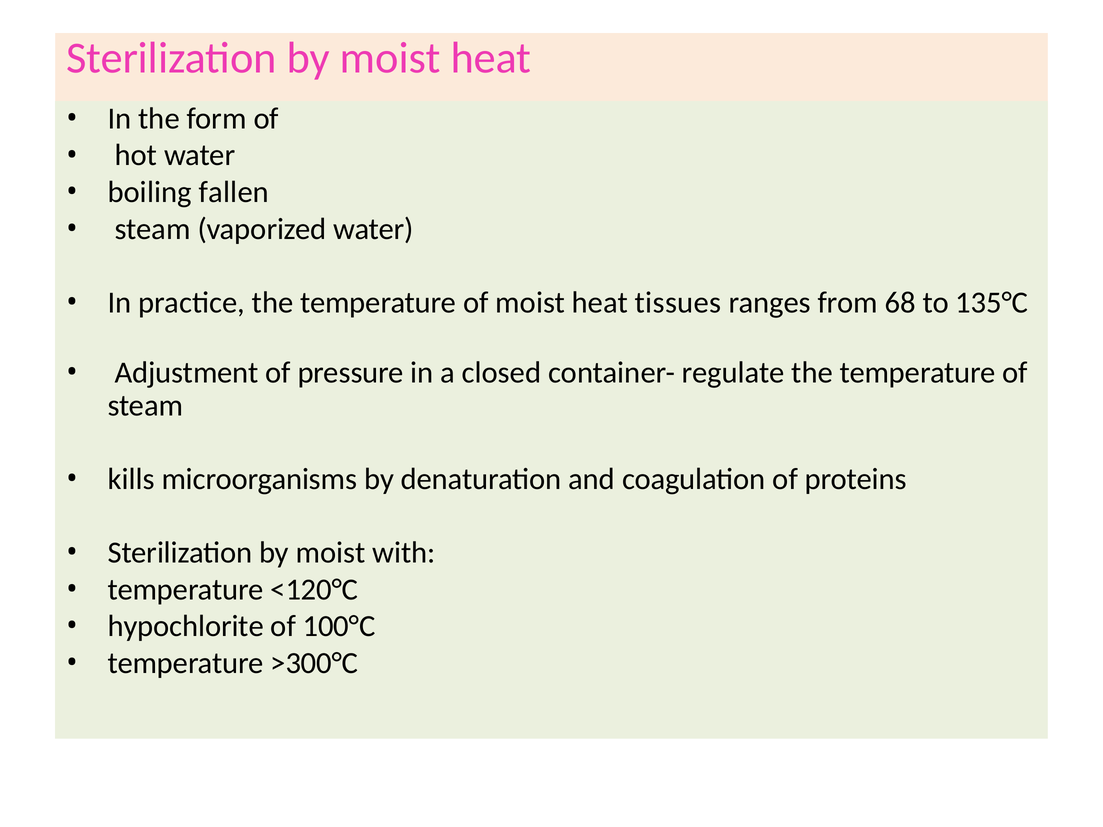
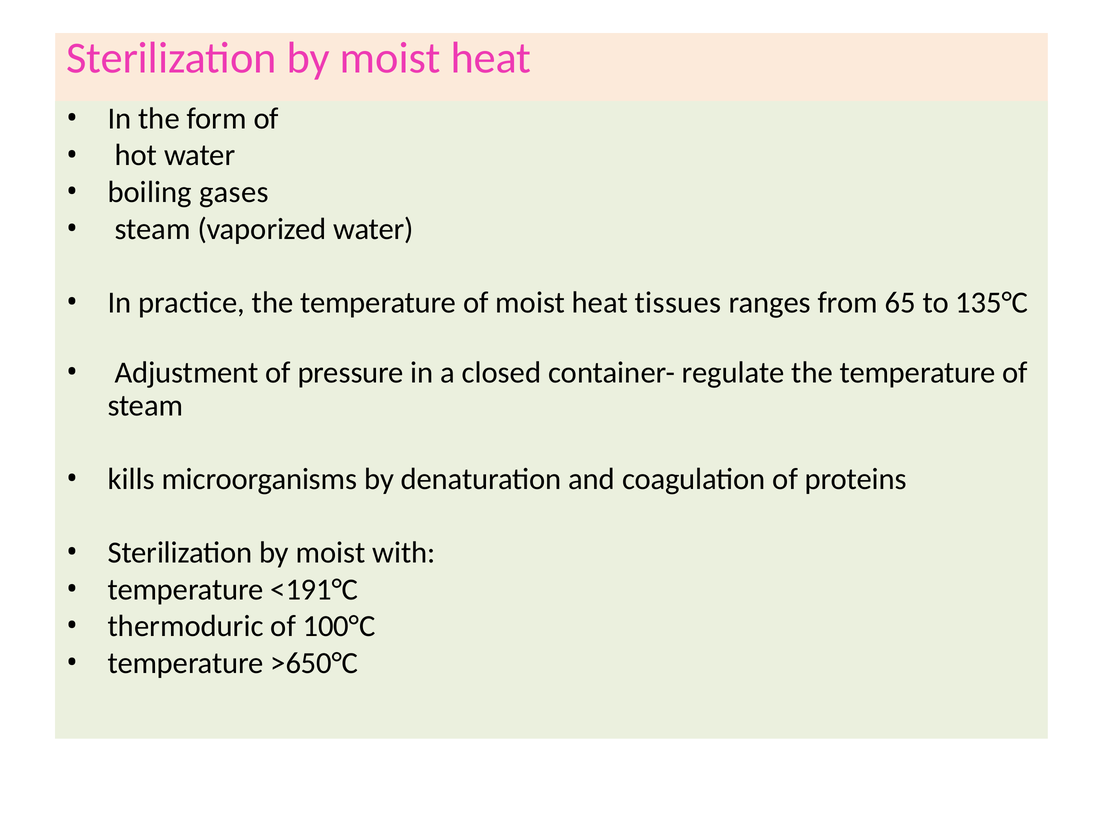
fallen: fallen -> gases (234, 192)
68: 68 -> 65 (900, 303)
<120°C: <120°C -> <191°C (314, 590)
hypochlorite: hypochlorite -> thermoduric (186, 626)
>300°C: >300°C -> >650°C (314, 663)
